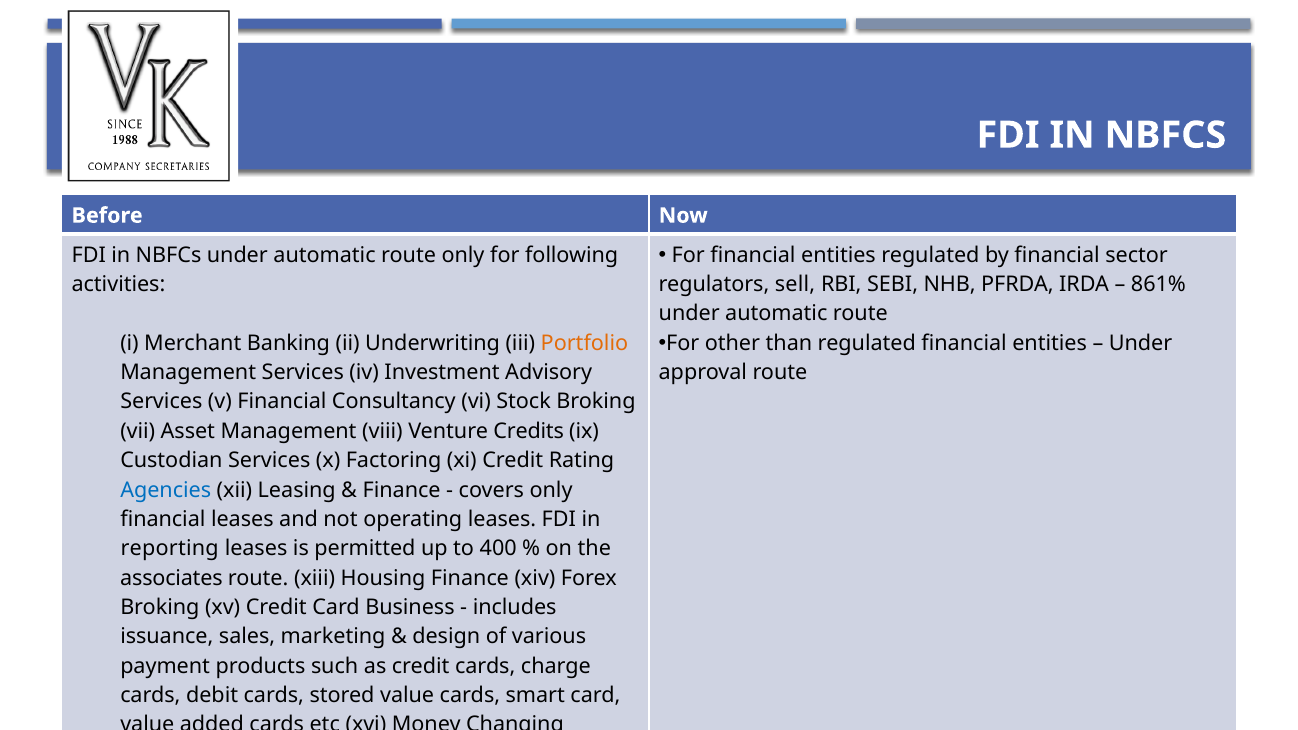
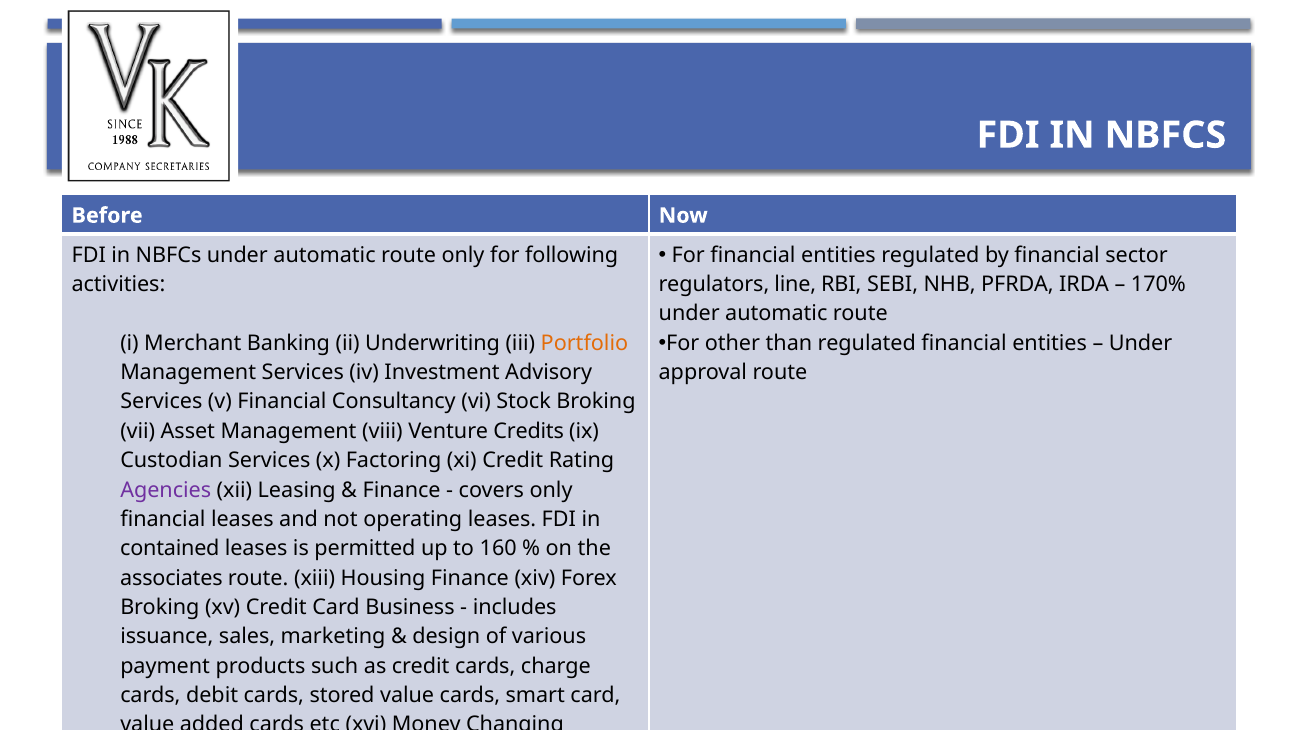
sell: sell -> line (795, 284)
861%: 861% -> 170% (1158, 284)
Agencies colour: blue -> purple (166, 490)
reporting: reporting -> contained (170, 549)
400: 400 -> 160 (498, 549)
